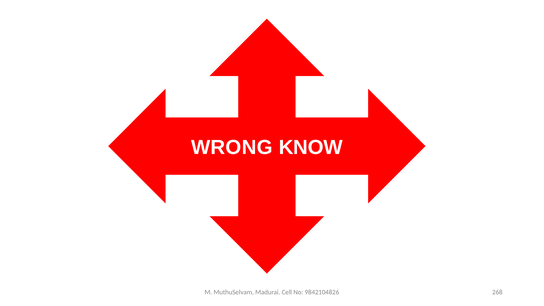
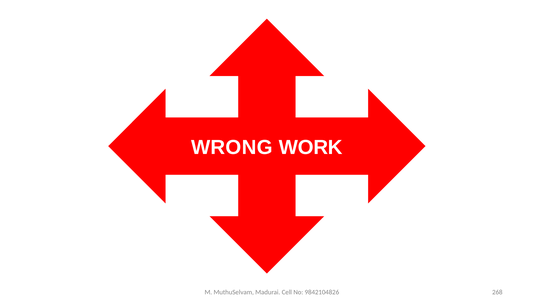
KNOW: KNOW -> WORK (311, 148)
